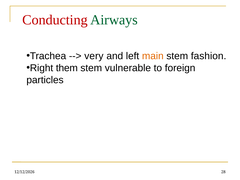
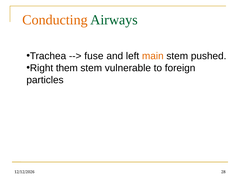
Conducting colour: red -> orange (55, 20)
very: very -> fuse (94, 56)
fashion: fashion -> pushed (209, 56)
